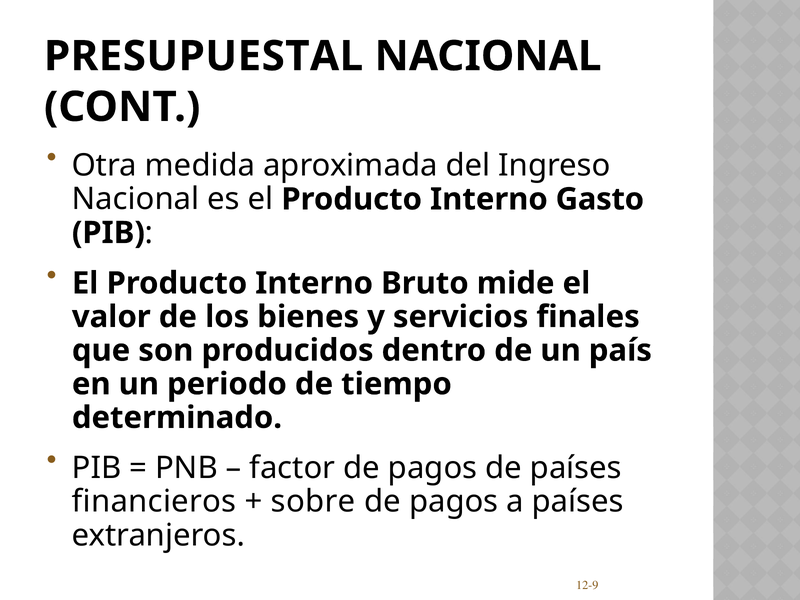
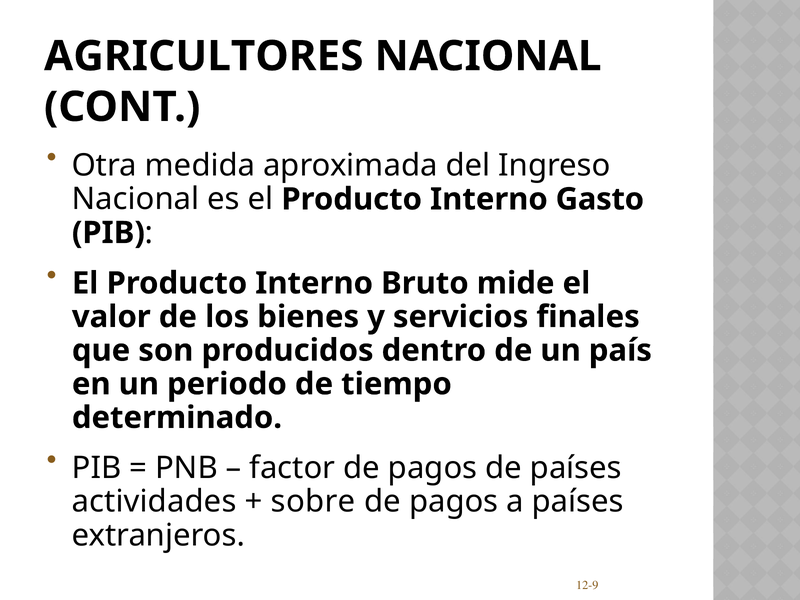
PRESUPUESTAL: PRESUPUESTAL -> AGRICULTORES (204, 56)
financieros: financieros -> actividades (154, 502)
